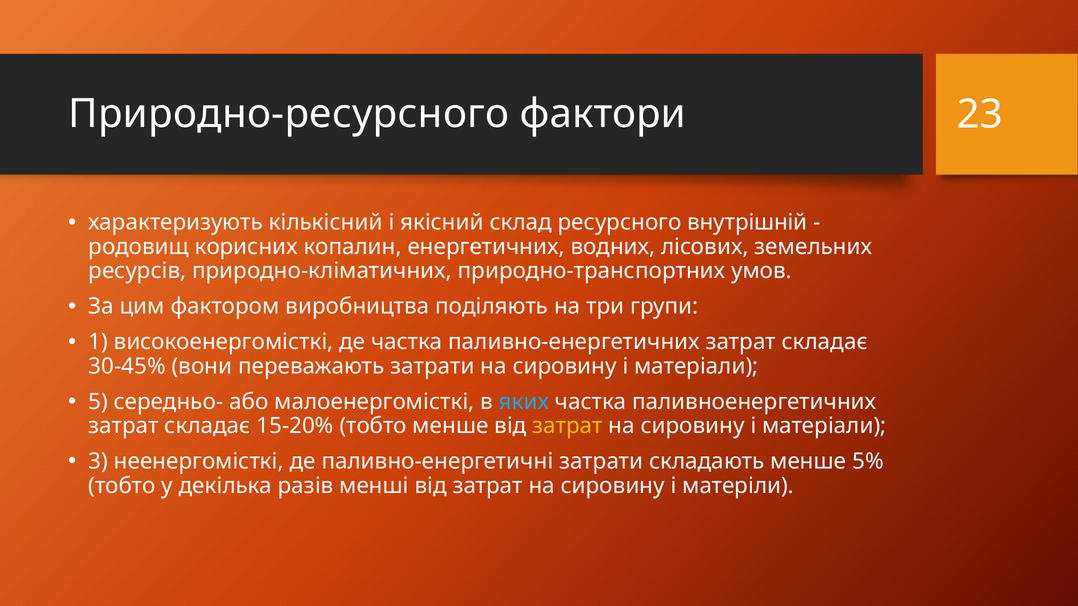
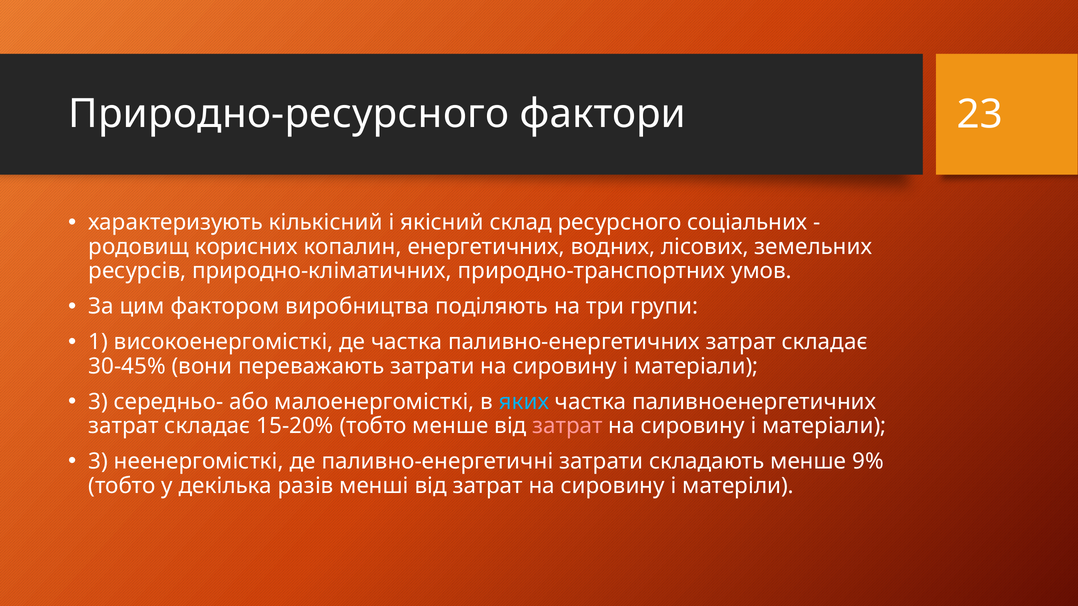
внутрішній: внутрішній -> соціальних (747, 223)
5: 5 -> 3 (98, 402)
затрат colour: yellow -> pink (568, 426)
5%: 5% -> 9% (868, 462)
